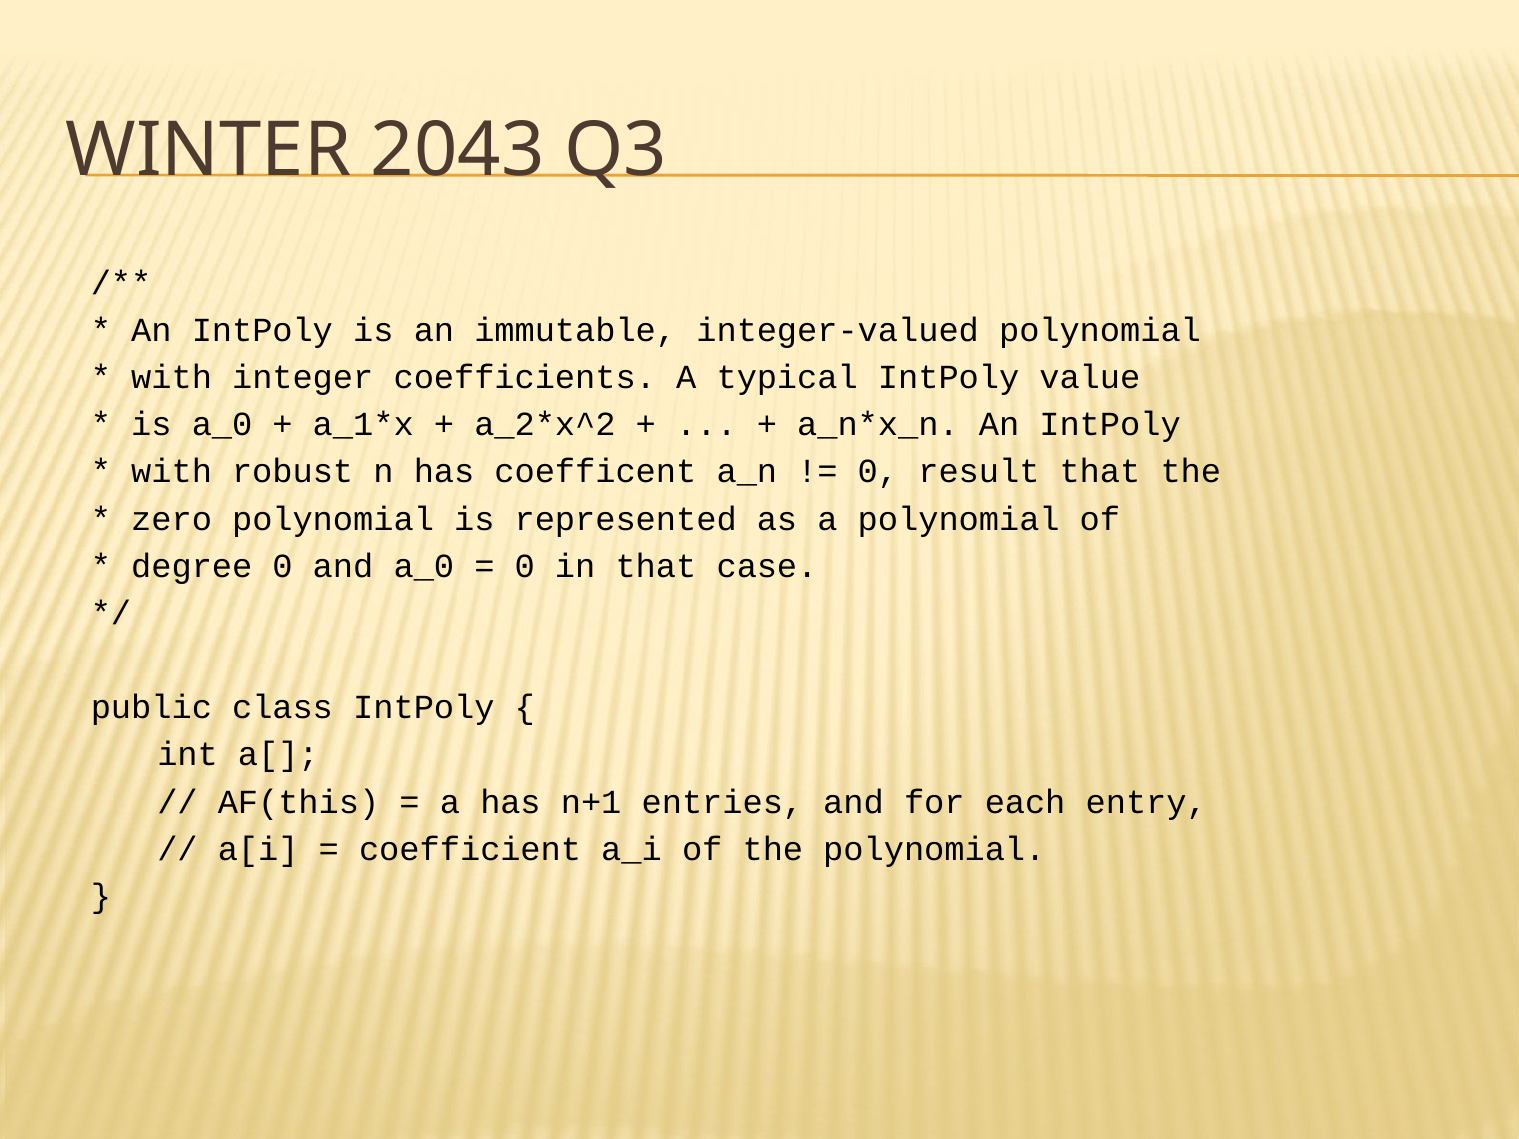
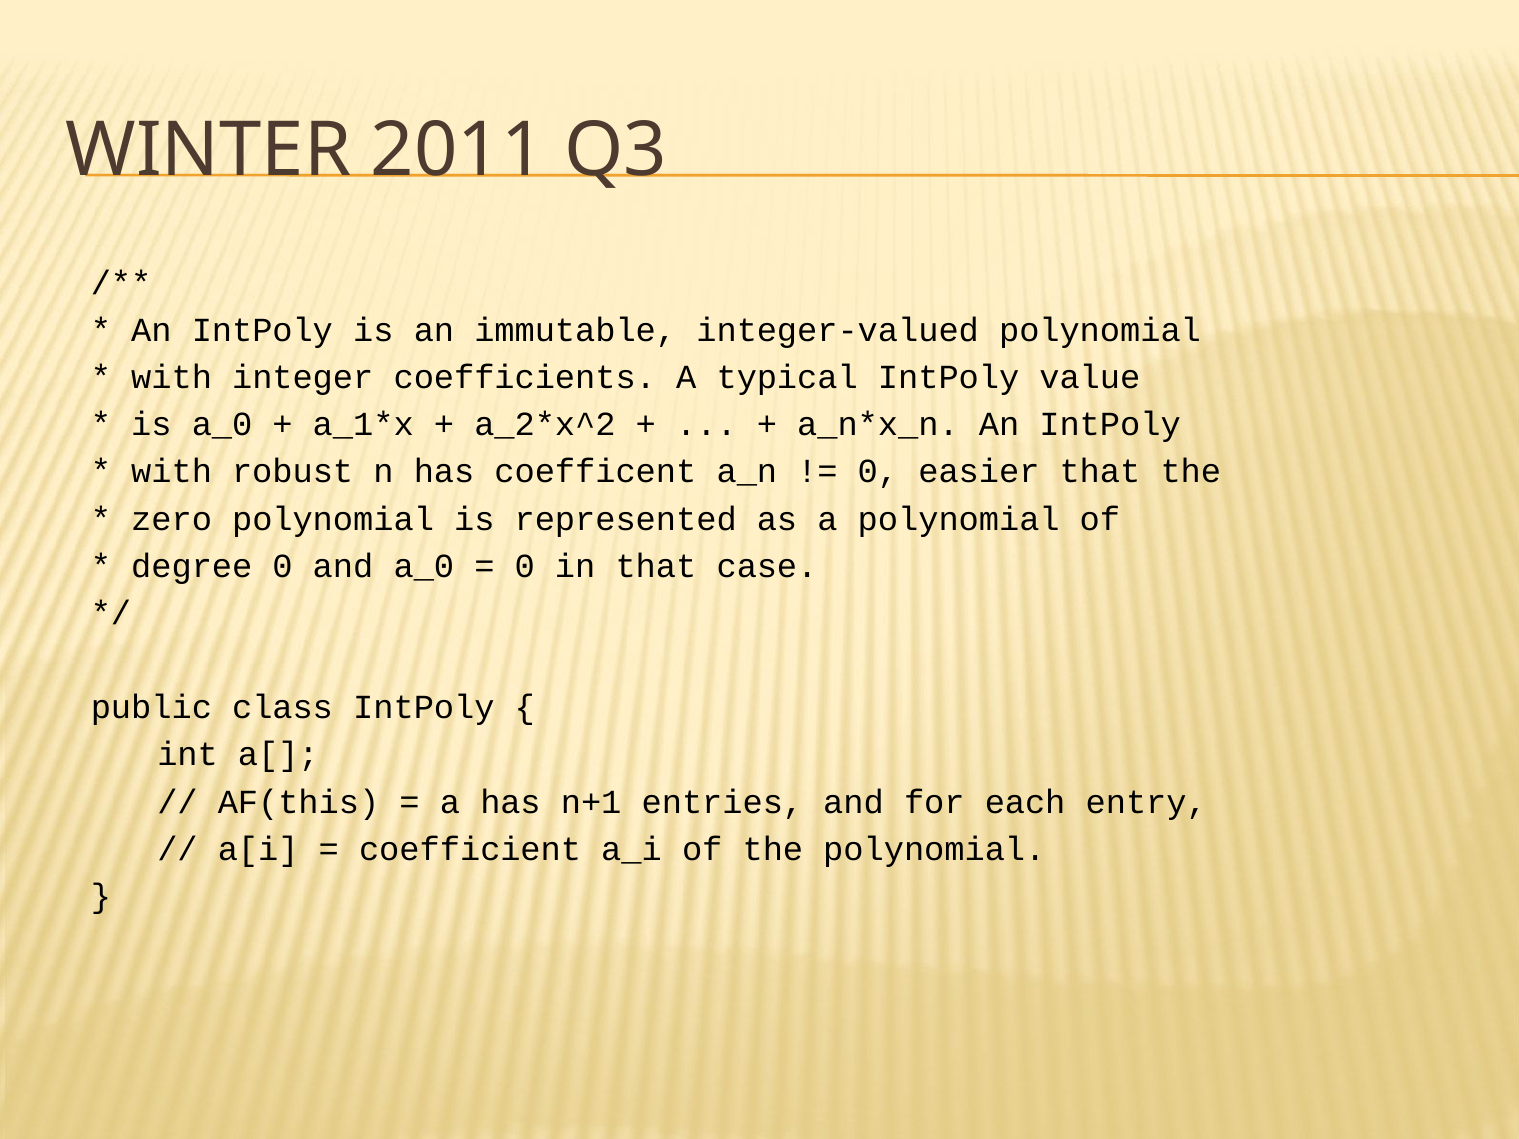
2043: 2043 -> 2011 (458, 151)
result: result -> easier (979, 472)
